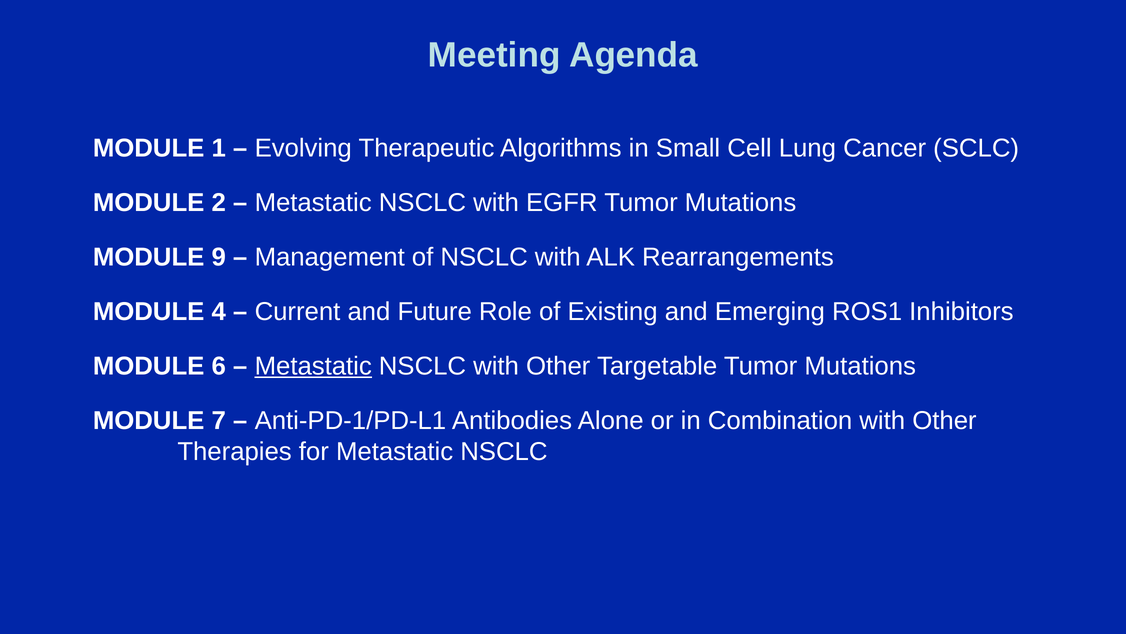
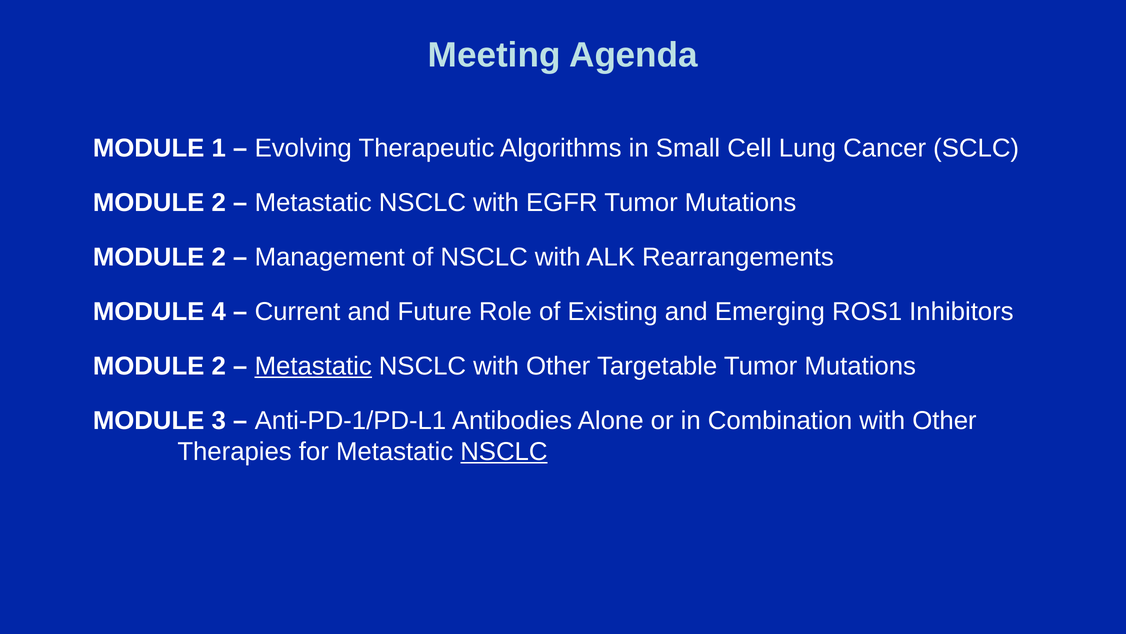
9: 9 -> 2 (219, 257)
6: 6 -> 2 (219, 366)
7: 7 -> 3 (219, 420)
NSCLC underline: none -> present (504, 451)
